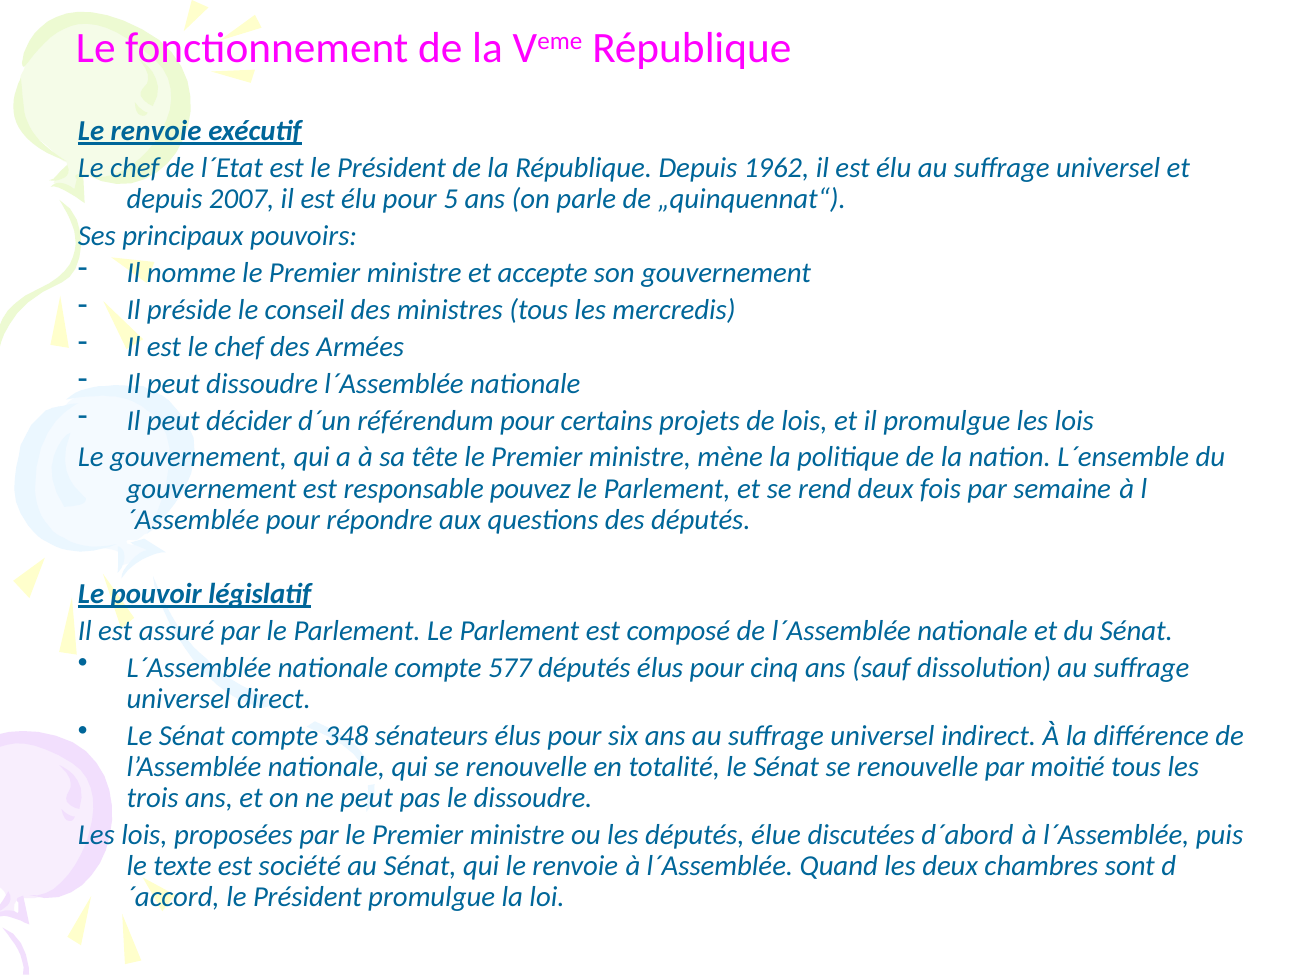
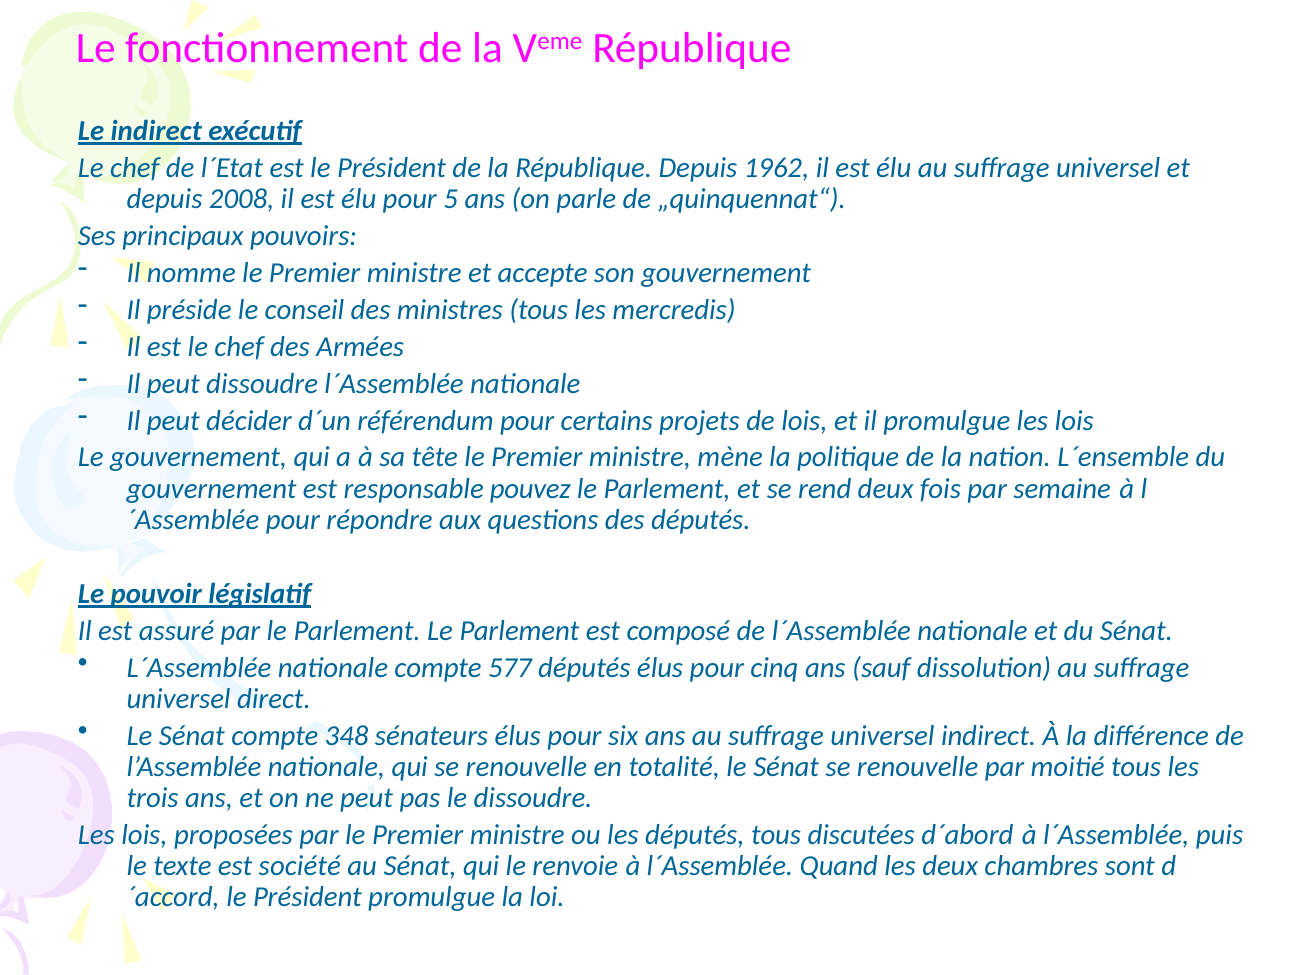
renvoie: renvoie -> indirect (156, 131)
2007: 2007 -> 2008 (242, 199)
députés élue: élue -> tous (776, 834)
